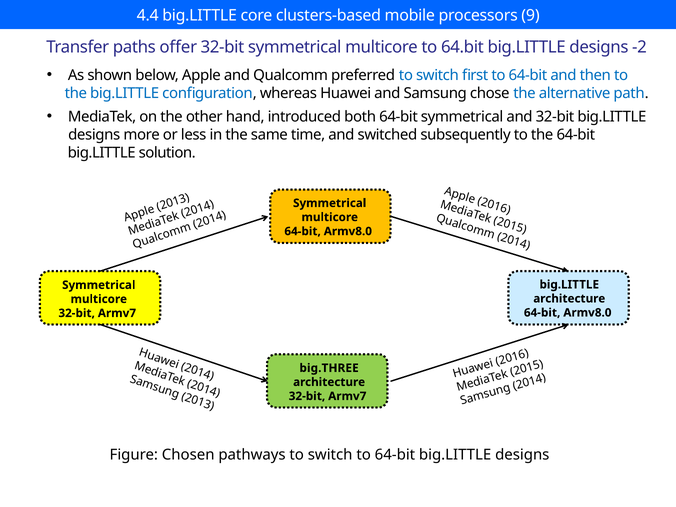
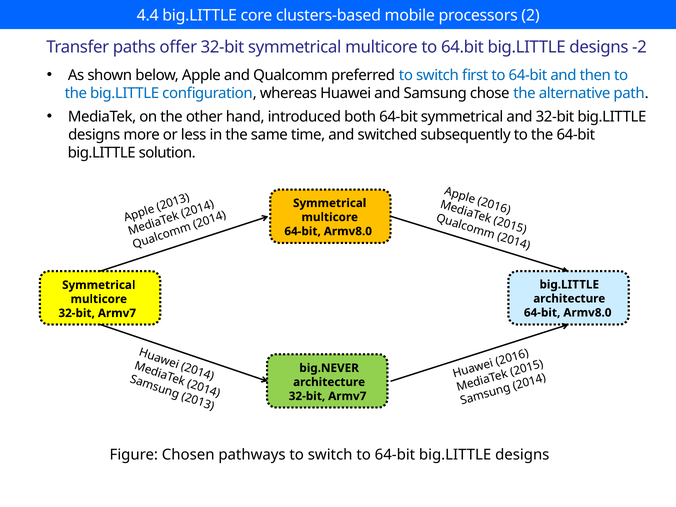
processors 9: 9 -> 2 (530, 16)
big.THREE: big.THREE -> big.NEVER (329, 368)
